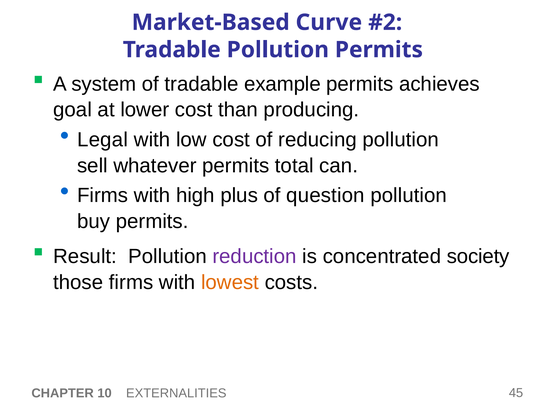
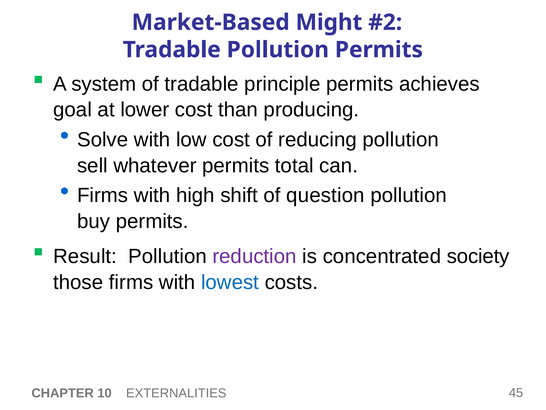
Curve: Curve -> Might (329, 22)
example: example -> principle (282, 84)
Legal: Legal -> Solve (103, 140)
plus: plus -> shift (239, 195)
lowest colour: orange -> blue (230, 282)
